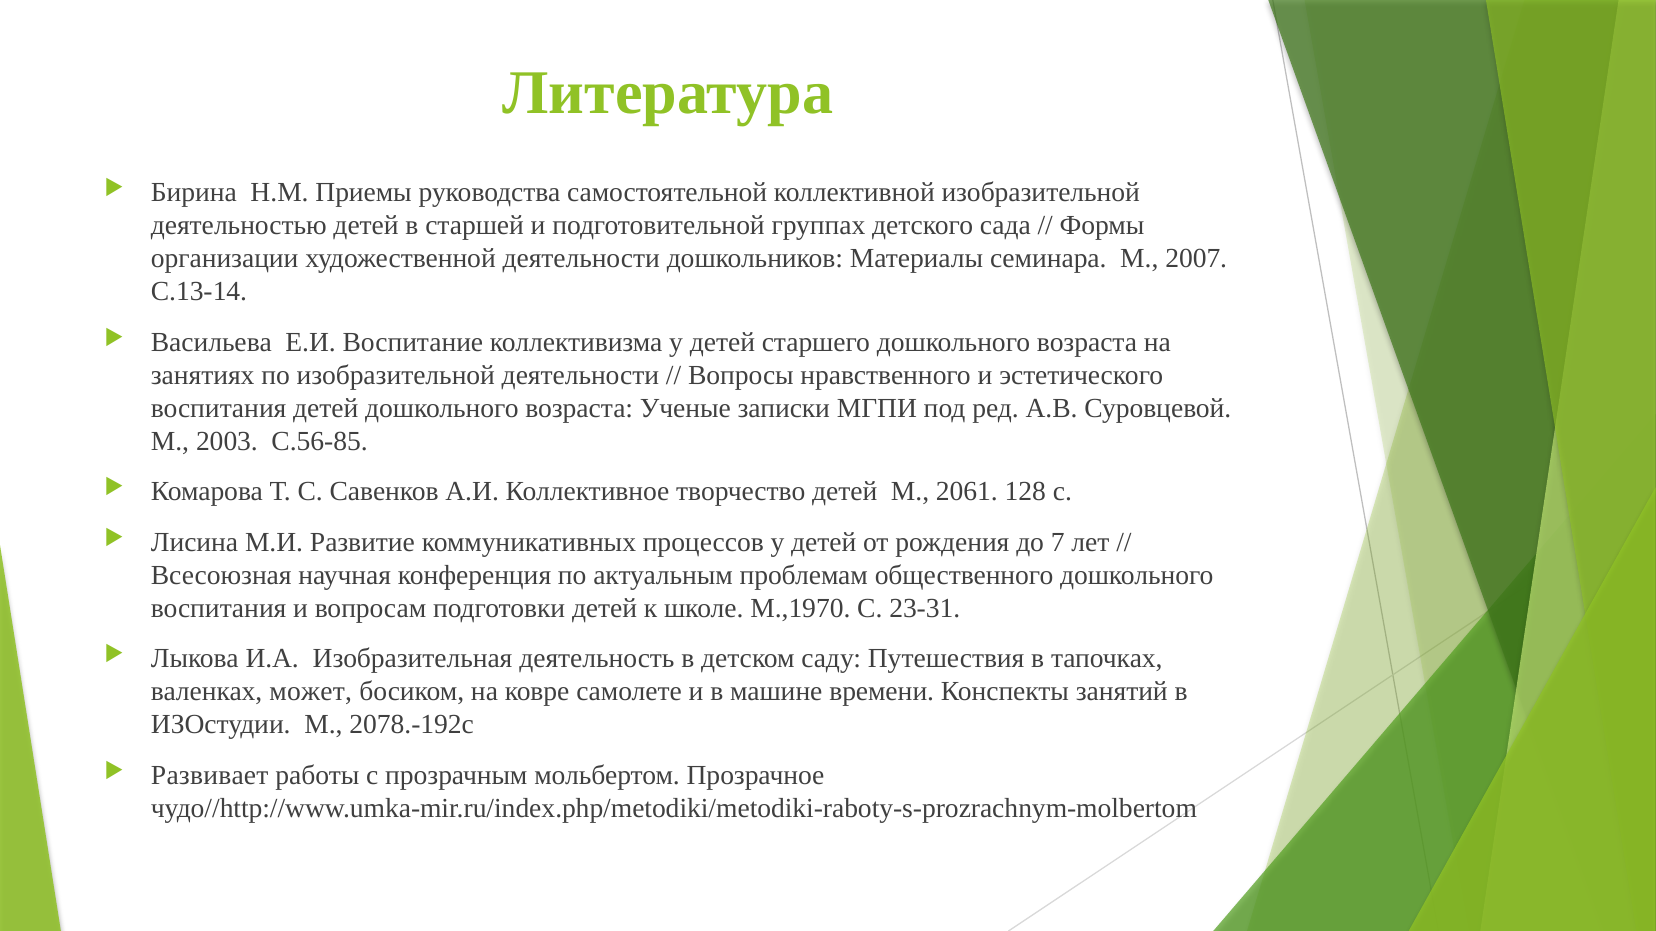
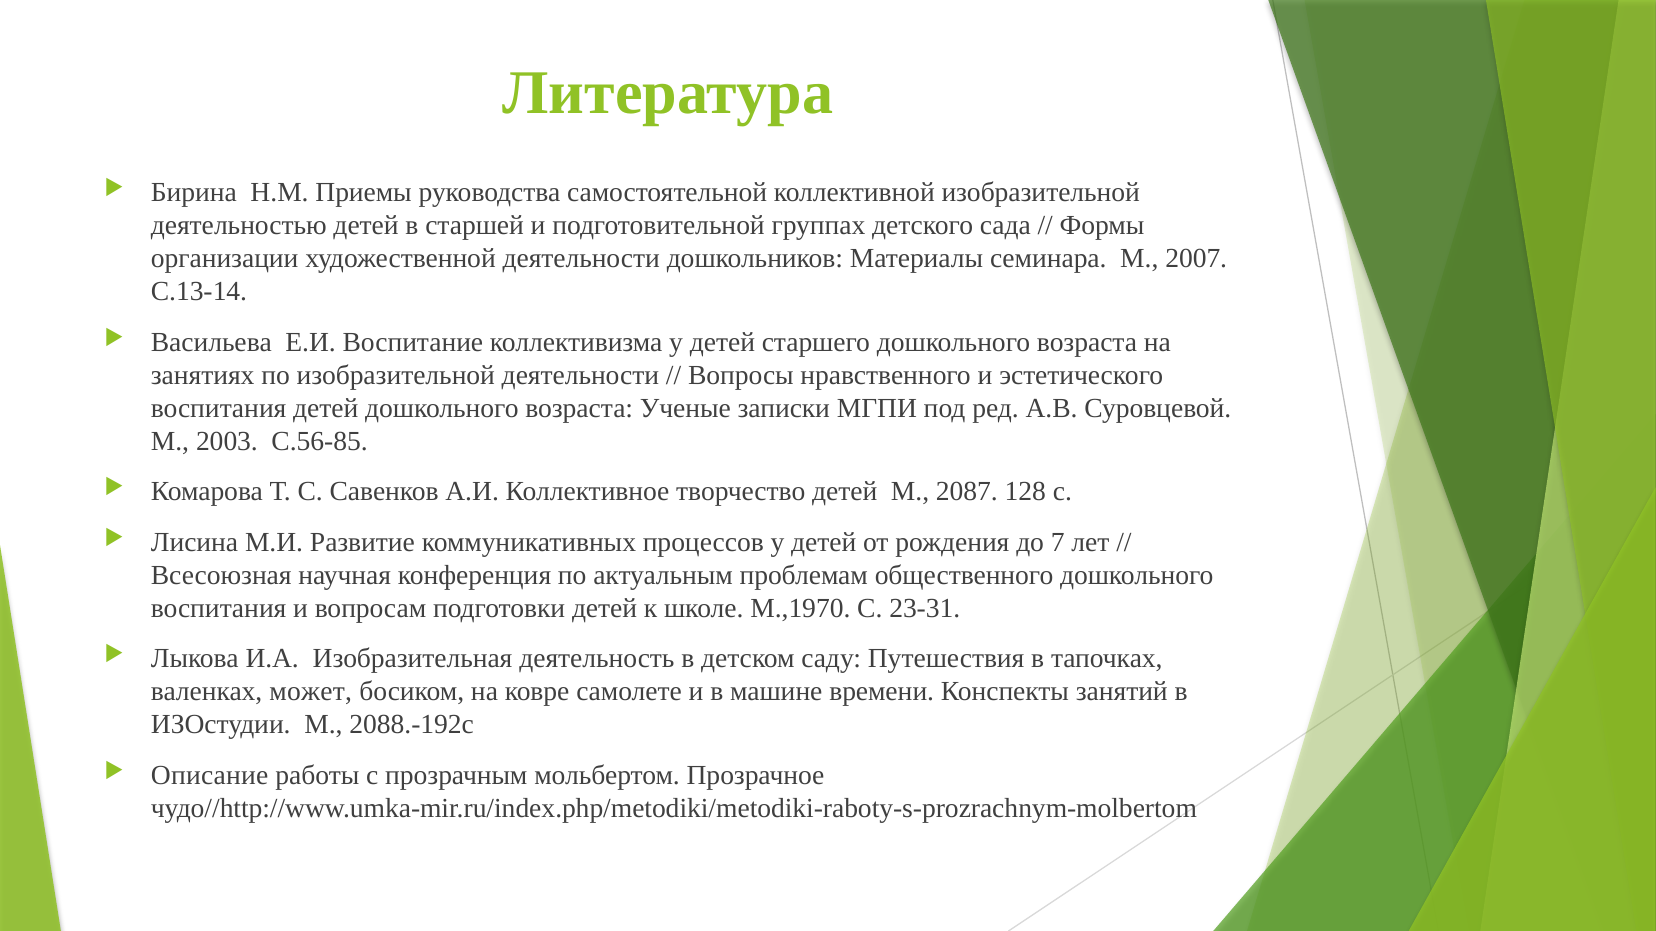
2061: 2061 -> 2087 (967, 492)
2078.-192с: 2078.-192с -> 2088.-192с (412, 725)
Развивает: Развивает -> Описание (210, 776)
